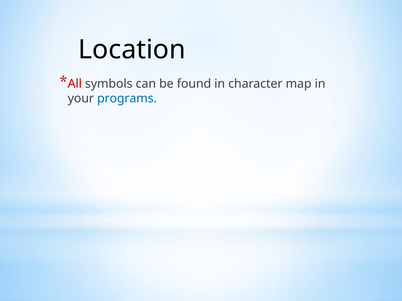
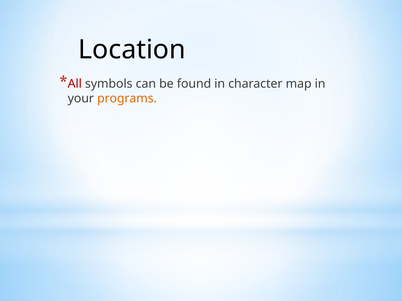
programs colour: blue -> orange (127, 99)
